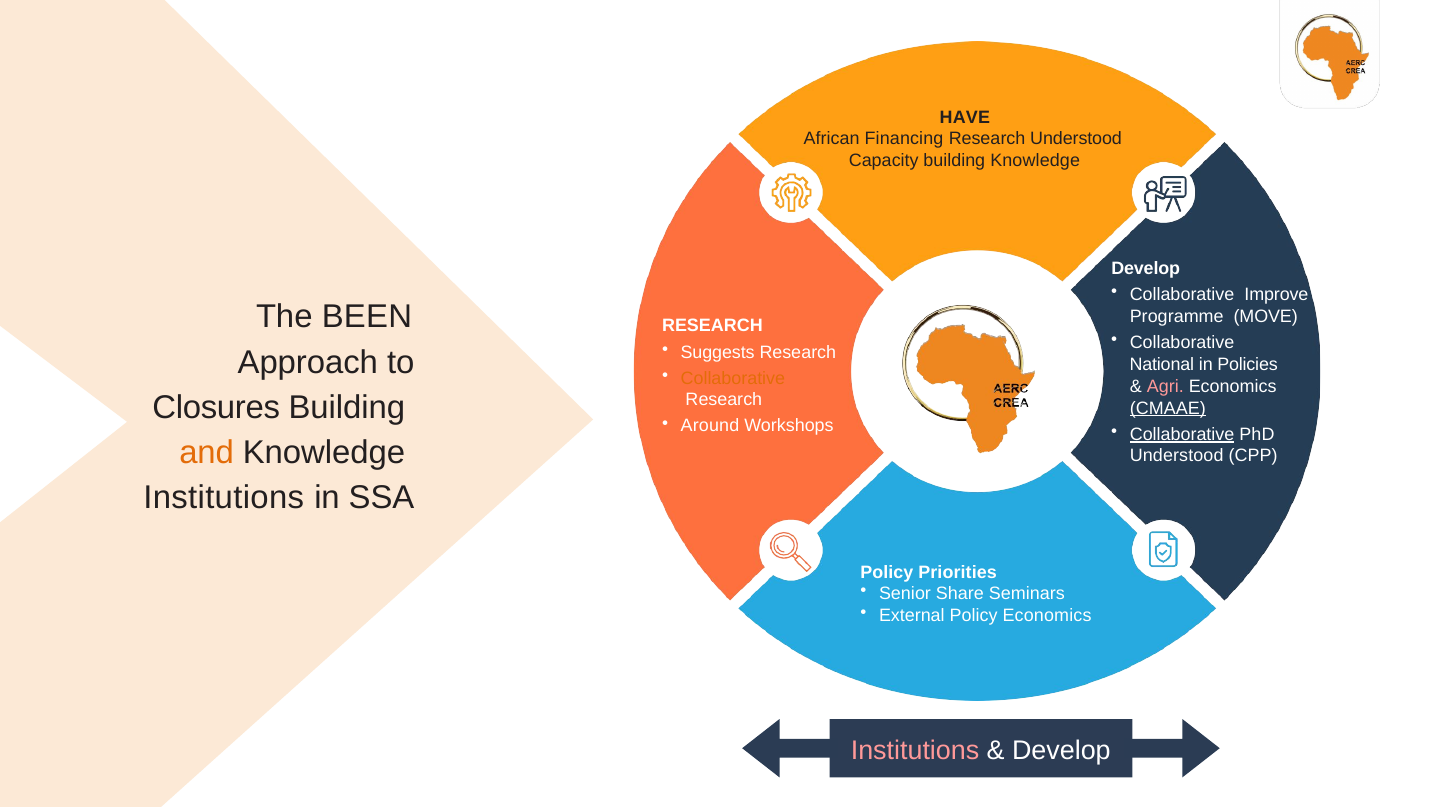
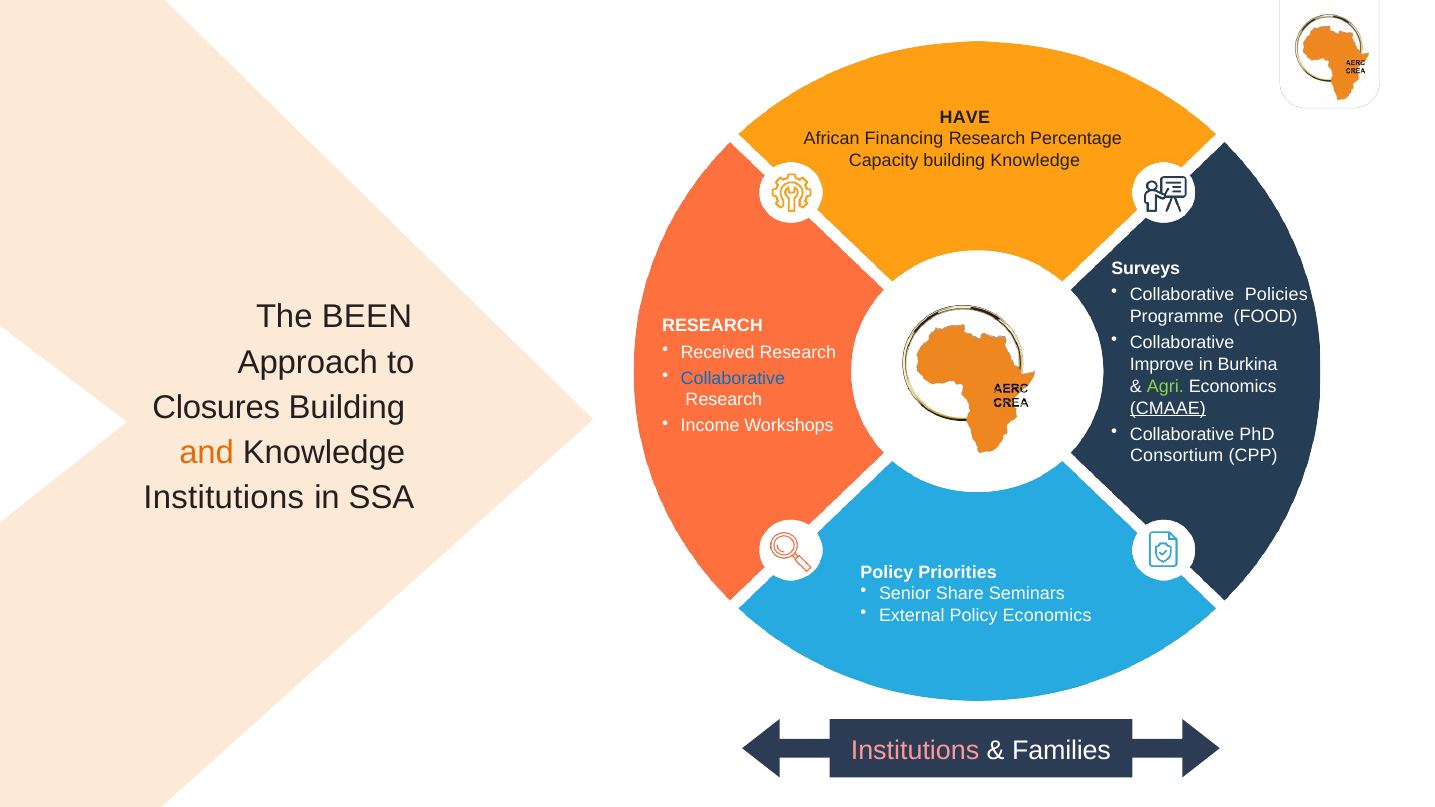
Research Understood: Understood -> Percentage (1076, 139)
Develop: Develop -> Surveys (1146, 269)
Improve: Improve -> Policies (1276, 295)
MOVE: MOVE -> FOOD (1266, 317)
Suggests: Suggests -> Received (718, 352)
National: National -> Improve (1162, 365)
Policies: Policies -> Burkina (1247, 365)
Collaborative colour: orange -> blue (733, 378)
Agri colour: pink -> light green (1165, 386)
Around: Around -> Income (710, 426)
Collaborative underline: present -> none (1182, 434)
Understood: Understood -> Consortium (1177, 456)
Develop: Develop -> Families (1061, 751)
